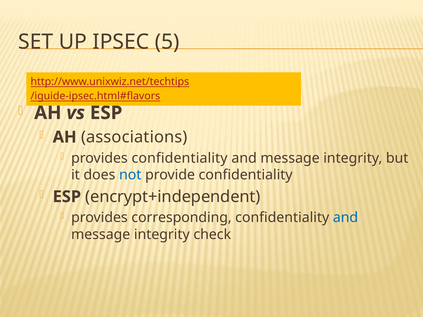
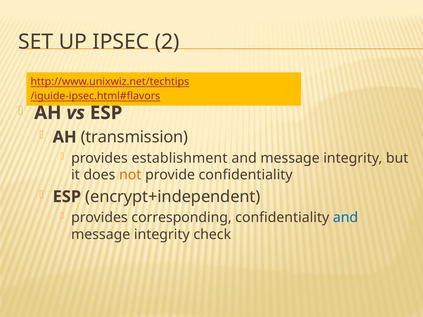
5: 5 -> 2 (167, 42)
associations: associations -> transmission (134, 137)
provides confidentiality: confidentiality -> establishment (180, 158)
not colour: blue -> orange (130, 175)
